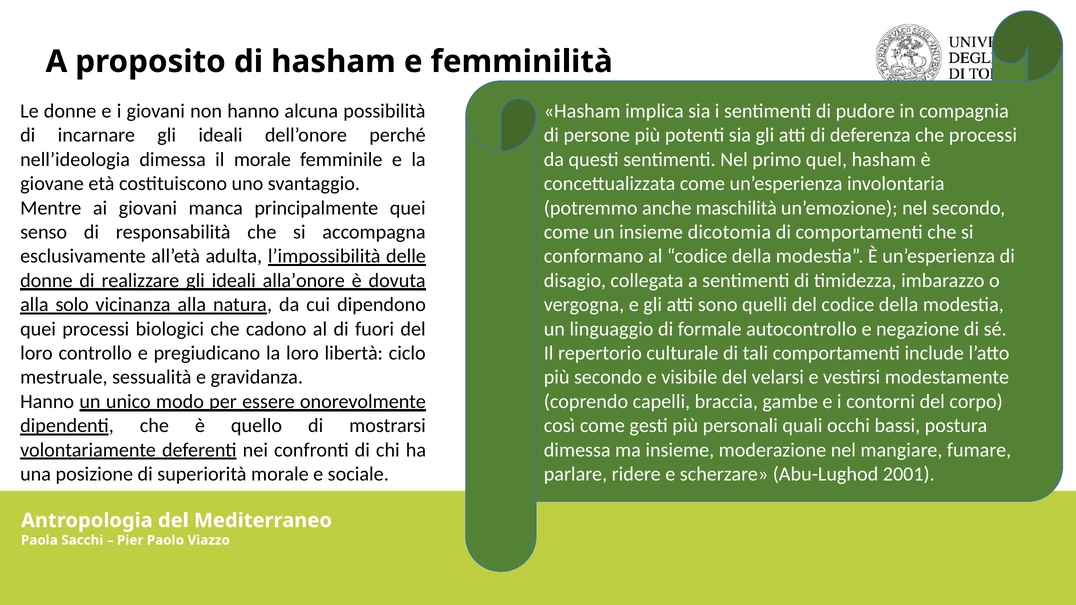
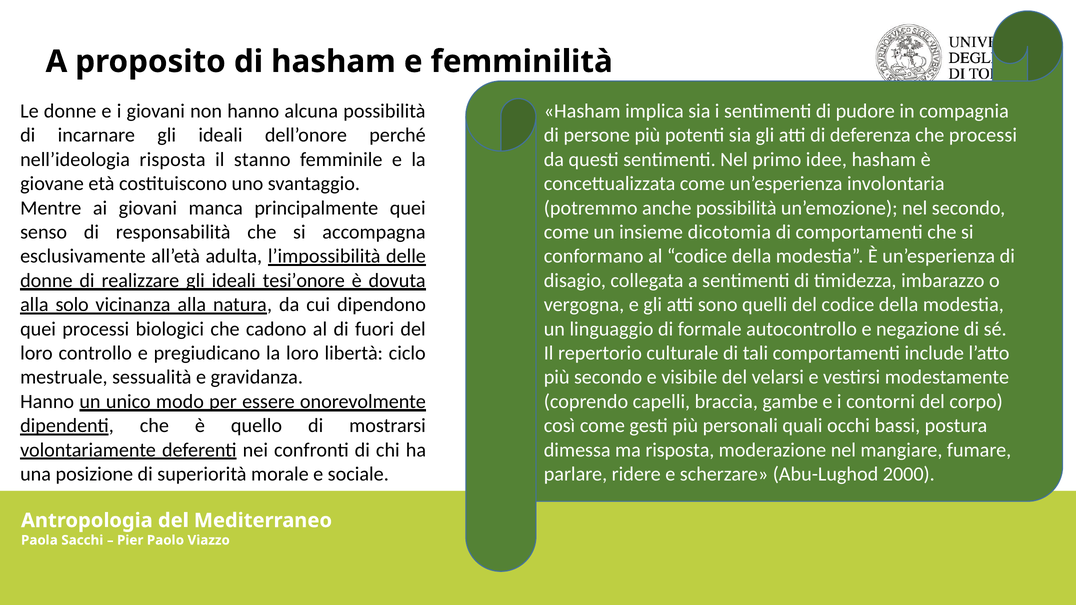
nell’ideologia dimessa: dimessa -> risposta (173, 160)
il morale: morale -> stanno (262, 160)
quel: quel -> idee (826, 160)
anche maschilità: maschilità -> possibilità (736, 208)
alla’onore: alla’onore -> tesi’onore (304, 281)
ma insieme: insieme -> risposta (680, 450)
2001: 2001 -> 2000 (909, 474)
